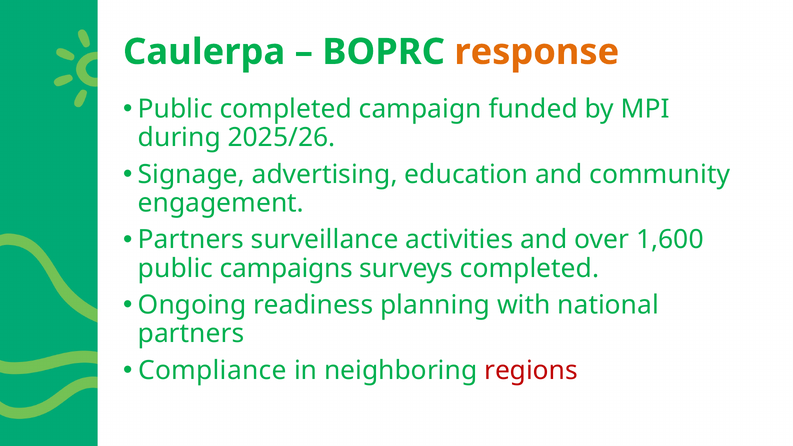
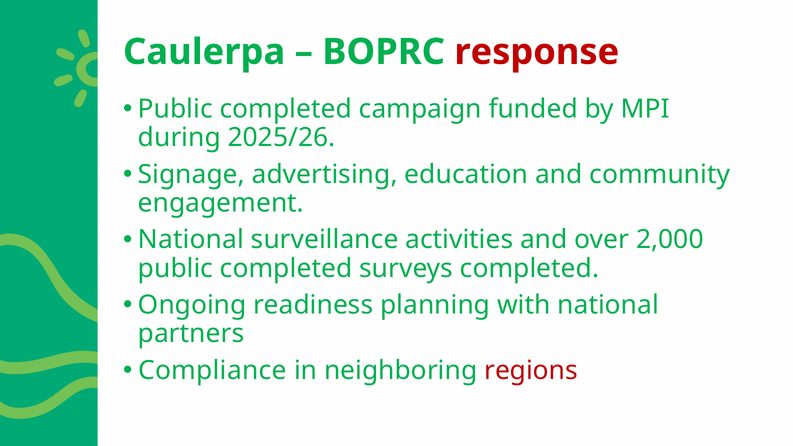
response colour: orange -> red (537, 52)
Partners: Partners -> National (191, 240)
1,600: 1,600 -> 2,000 (670, 240)
campaigns: campaigns -> completed (286, 268)
